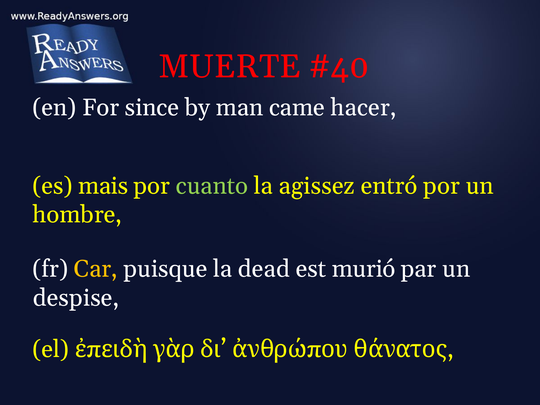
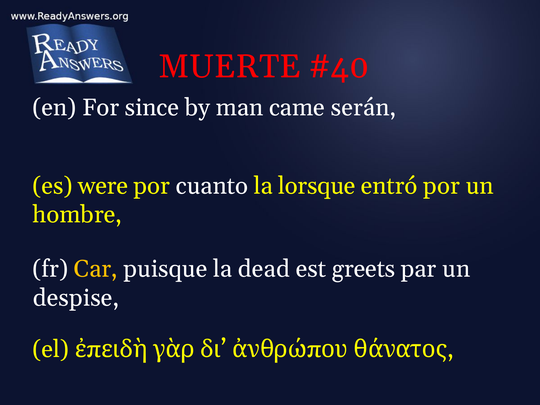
hacer: hacer -> serán (364, 108)
mais: mais -> were (103, 186)
cuanto colour: light green -> white (212, 186)
agissez: agissez -> lorsque (317, 186)
murió: murió -> greets (364, 269)
